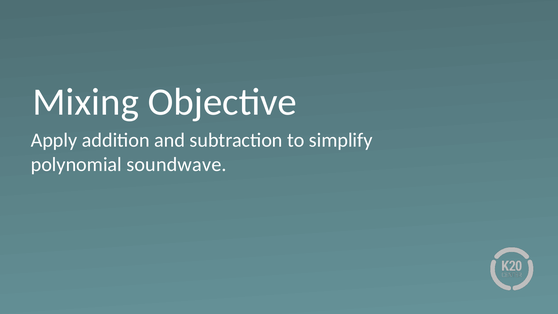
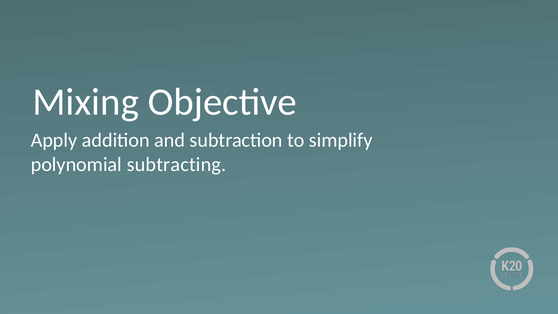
soundwave: soundwave -> subtracting (177, 164)
